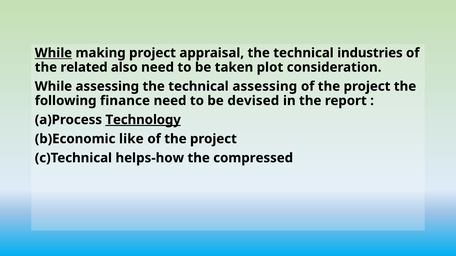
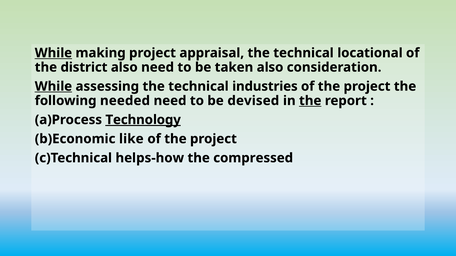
industries: industries -> locational (370, 53)
related: related -> district (84, 67)
taken plot: plot -> also (270, 67)
While underline: none -> present (53, 86)
technical assessing: assessing -> industries (265, 86)
finance: finance -> needed (125, 101)
the underline: none -> present (310, 101)
